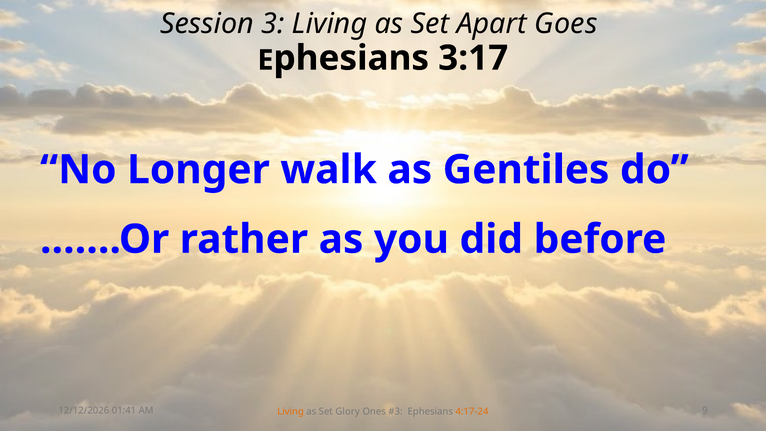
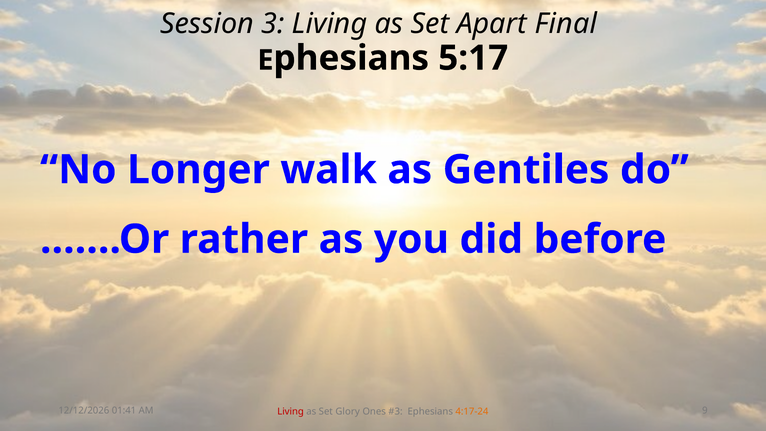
Goes: Goes -> Final (566, 24)
3:17: 3:17 -> 5:17 (473, 58)
Living colour: orange -> red (291, 411)
